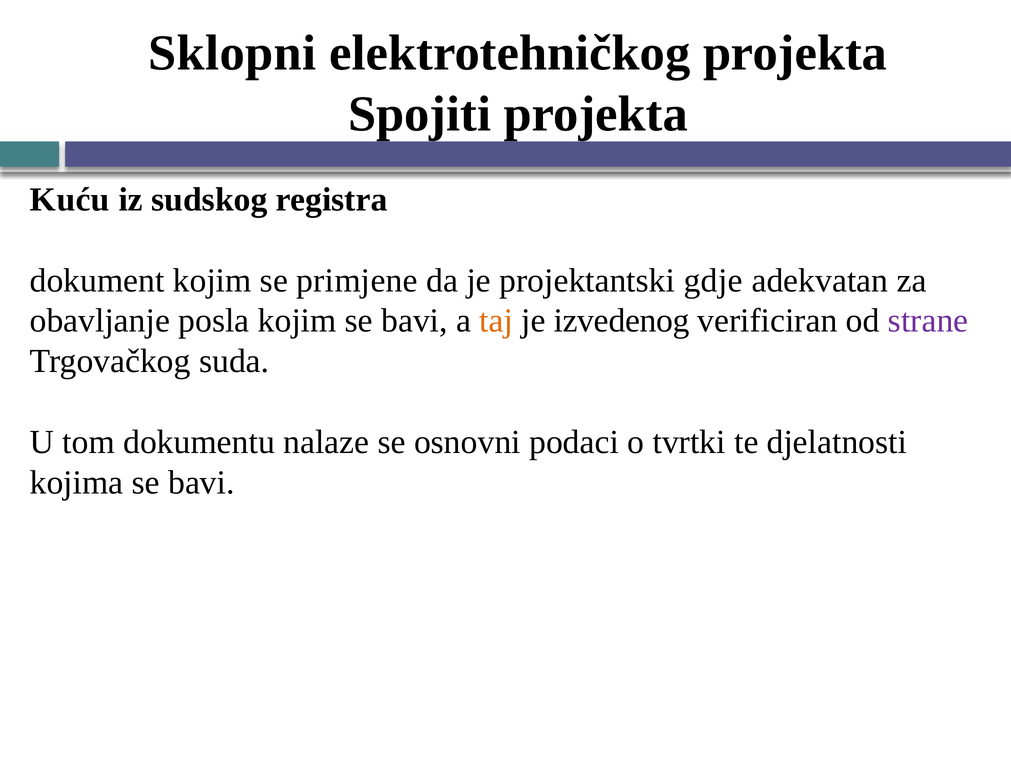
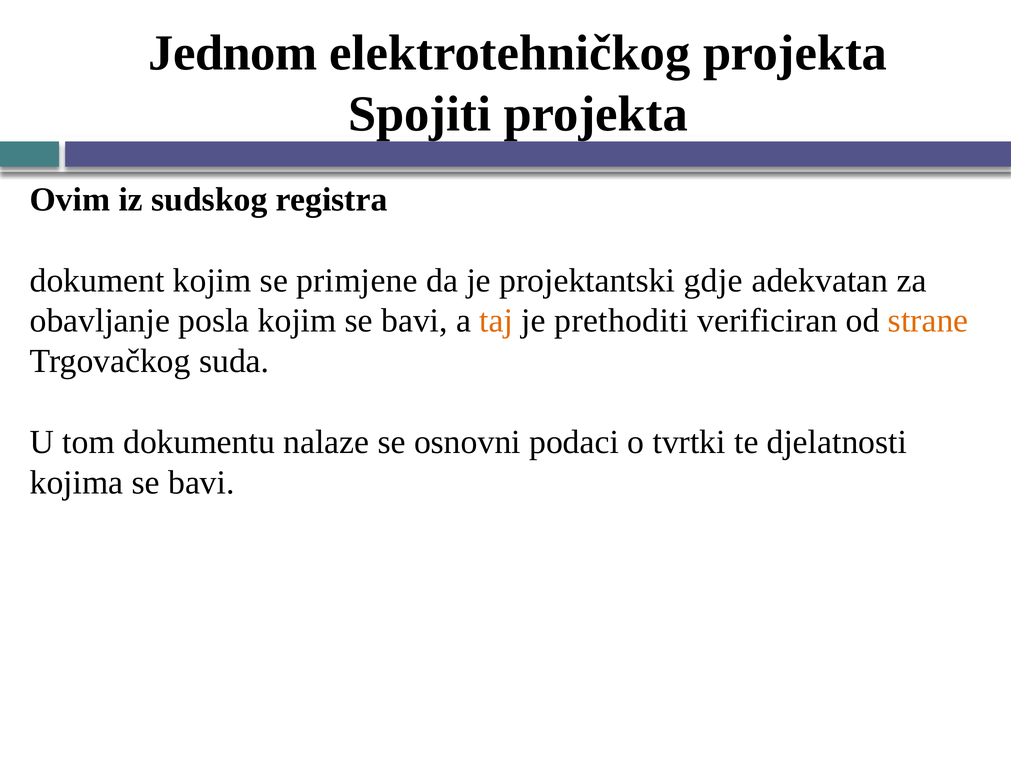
Sklopni: Sklopni -> Jednom (233, 53)
Kuću: Kuću -> Ovim (70, 200)
izvedenog: izvedenog -> prethoditi (621, 321)
strane colour: purple -> orange (928, 321)
